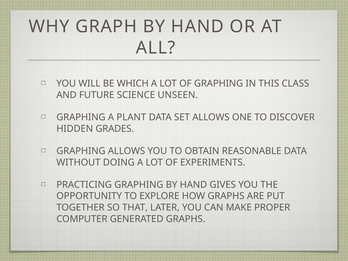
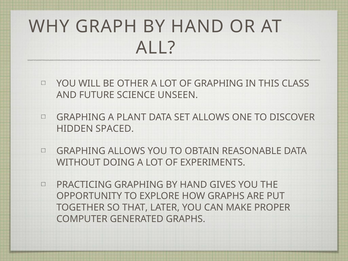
WHICH: WHICH -> OTHER (133, 83)
GRADES: GRADES -> SPACED (115, 129)
